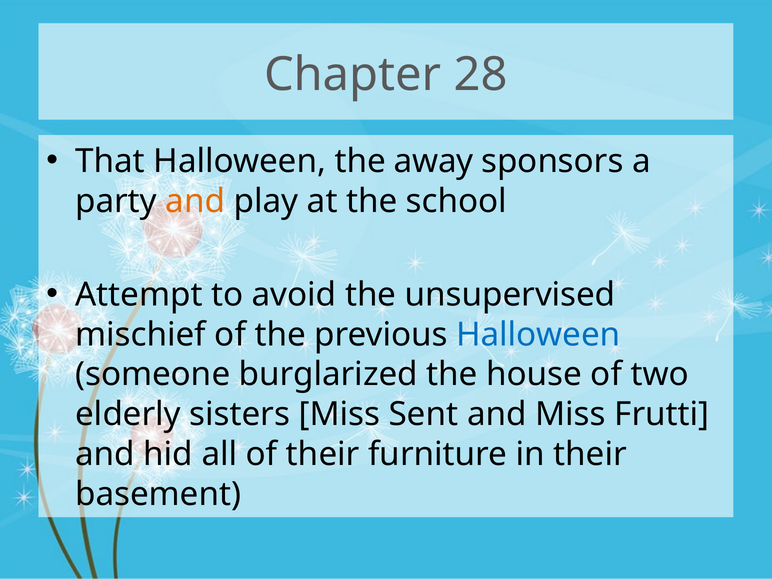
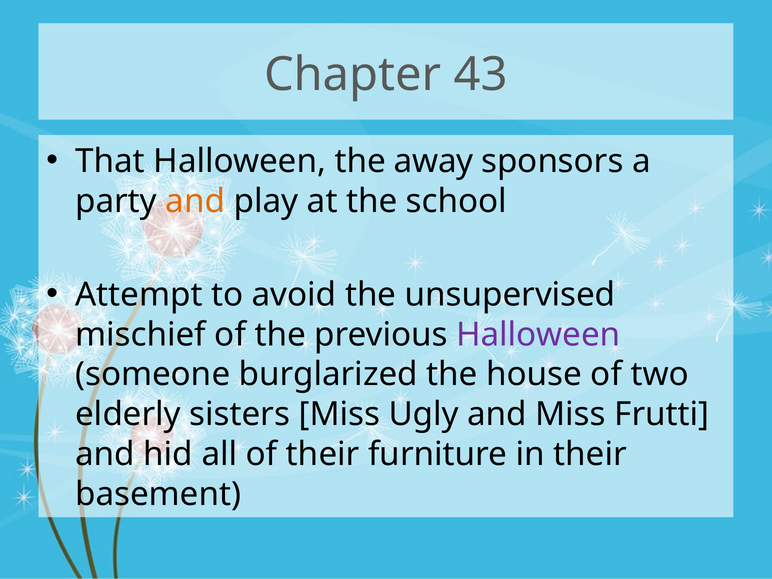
28: 28 -> 43 (481, 75)
Halloween colour: blue -> purple (538, 335)
Sent: Sent -> Ugly (424, 414)
